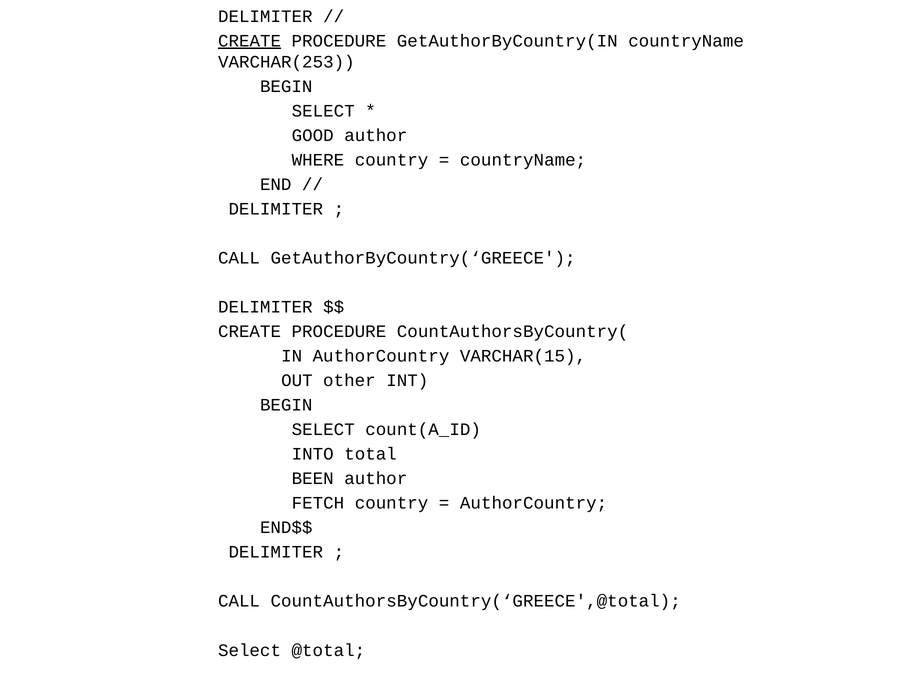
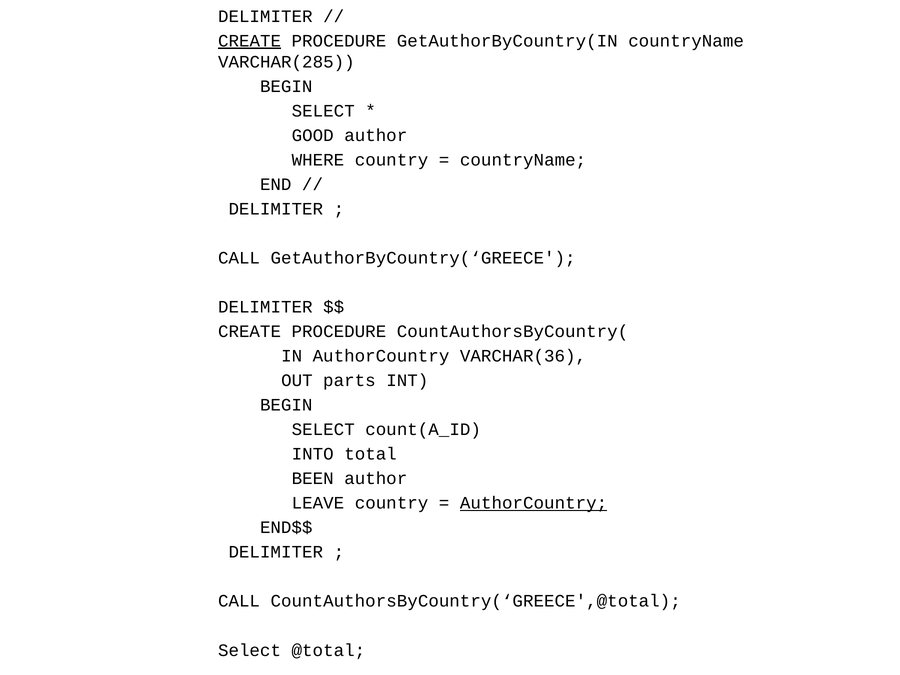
VARCHAR(253: VARCHAR(253 -> VARCHAR(285 (286, 62)
VARCHAR(15: VARCHAR(15 -> VARCHAR(36 (523, 356)
other: other -> parts (349, 381)
FETCH: FETCH -> LEAVE (318, 503)
AuthorCountry underline: none -> present (534, 503)
